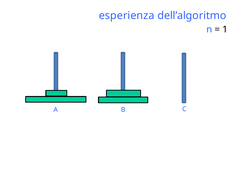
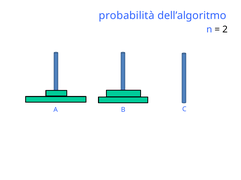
esperienza: esperienza -> probabilità (127, 16)
1: 1 -> 2 (225, 30)
